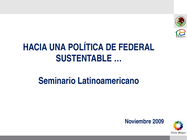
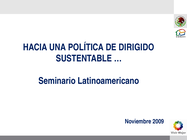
FEDERAL: FEDERAL -> DIRIGIDO (136, 47)
